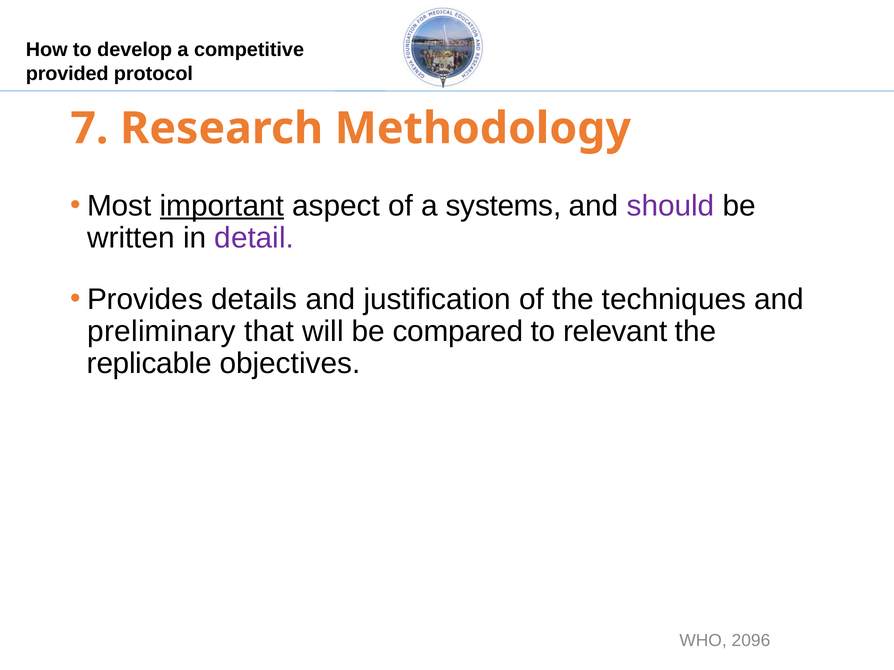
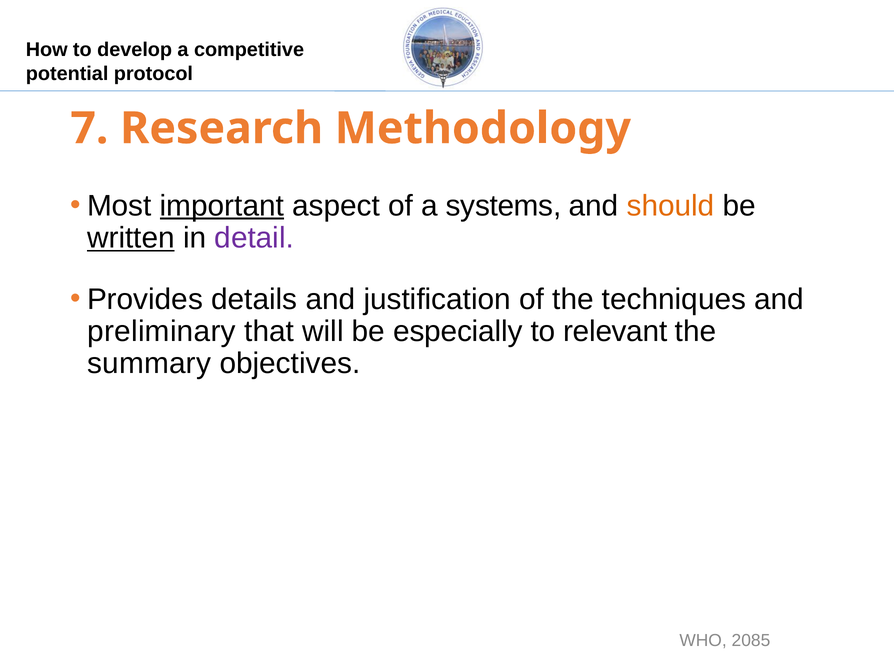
provided: provided -> potential (67, 74)
should colour: purple -> orange (671, 206)
written underline: none -> present (131, 238)
compared: compared -> especially (458, 332)
replicable: replicable -> summary (149, 364)
2096: 2096 -> 2085 (751, 641)
